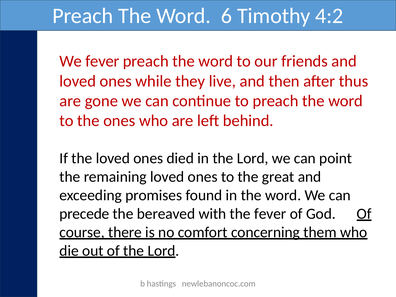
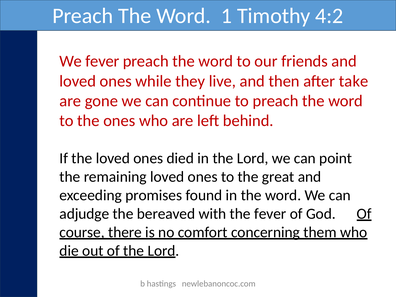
6: 6 -> 1 (227, 16)
thus: thus -> take (354, 81)
precede: precede -> adjudge (84, 214)
